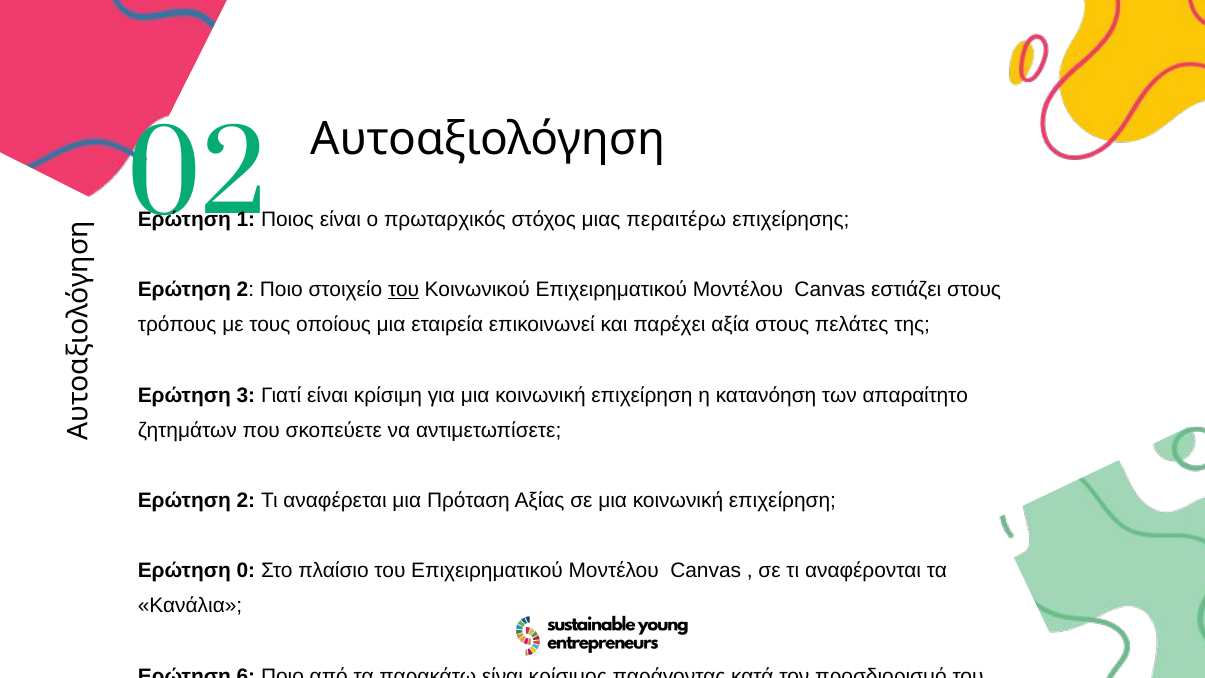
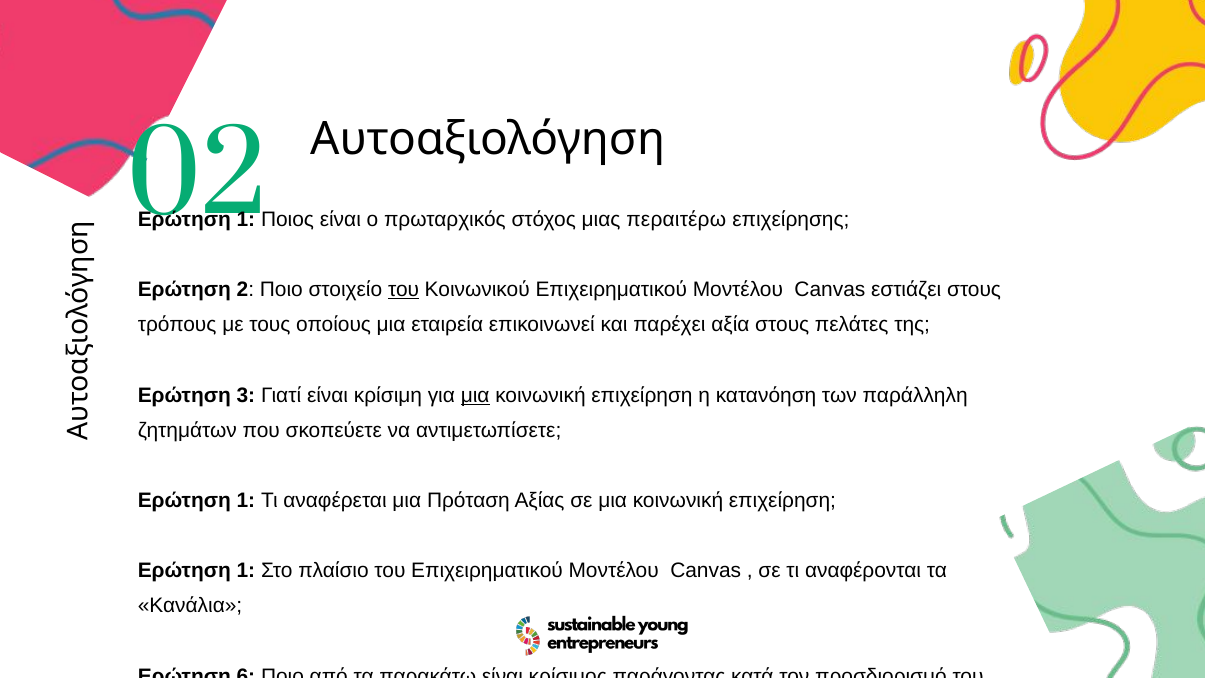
μια underline: none -> present (475, 395)
απαραίτητο: απαραίτητο -> παράλληλη (915, 395)
2: 2 -> 1 (246, 500)
0: 0 -> 1 (246, 571)
